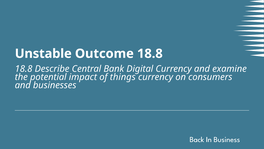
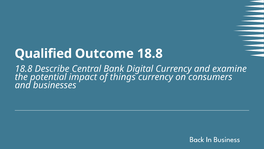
Unstable: Unstable -> Qualified (43, 53)
